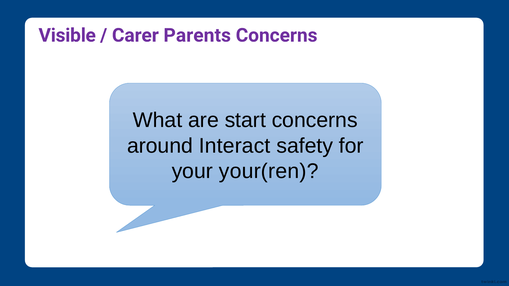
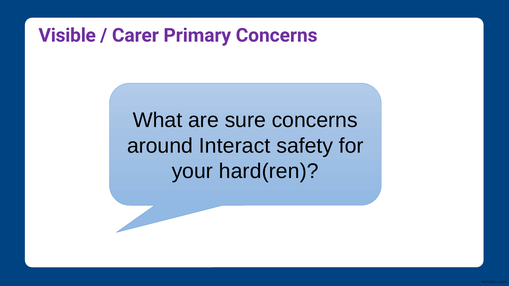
Parents: Parents -> Primary (197, 35)
start: start -> sure (245, 120)
your(ren: your(ren -> hard(ren (269, 171)
